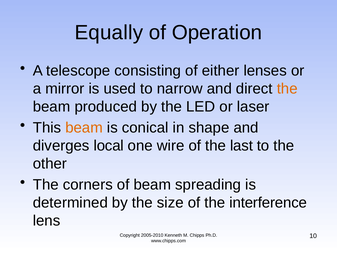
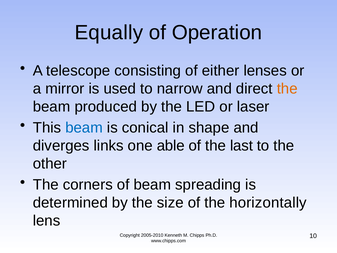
beam colour: orange -> blue (84, 128)
local: local -> links (109, 146)
wire: wire -> able (171, 146)
interference: interference -> horizontally (268, 203)
